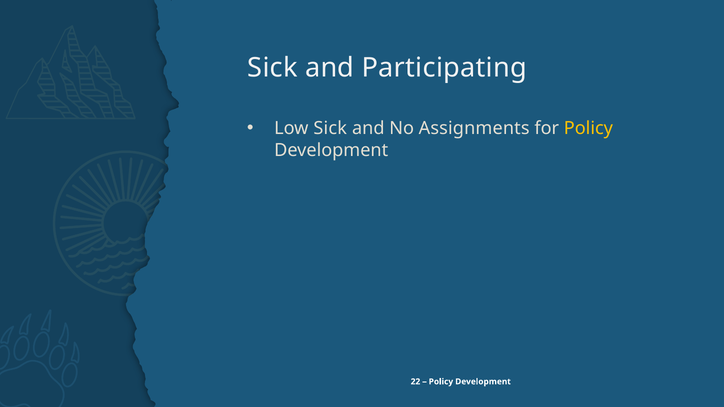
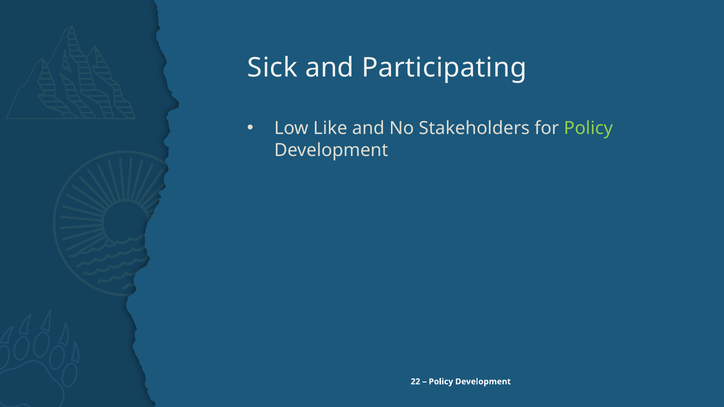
Low Sick: Sick -> Like (330, 128)
Assignments: Assignments -> Stakeholders (474, 128)
Policy colour: yellow -> light green (588, 128)
